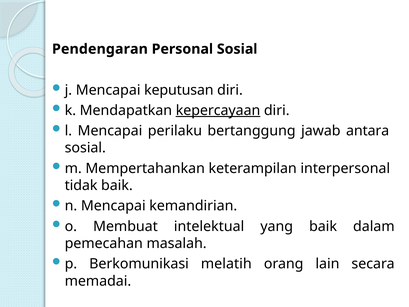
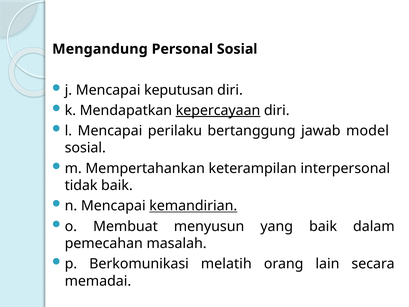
Pendengaran: Pendengaran -> Mengandung (100, 49)
antara: antara -> model (368, 131)
kemandirian underline: none -> present (193, 206)
intelektual: intelektual -> menyusun (209, 226)
